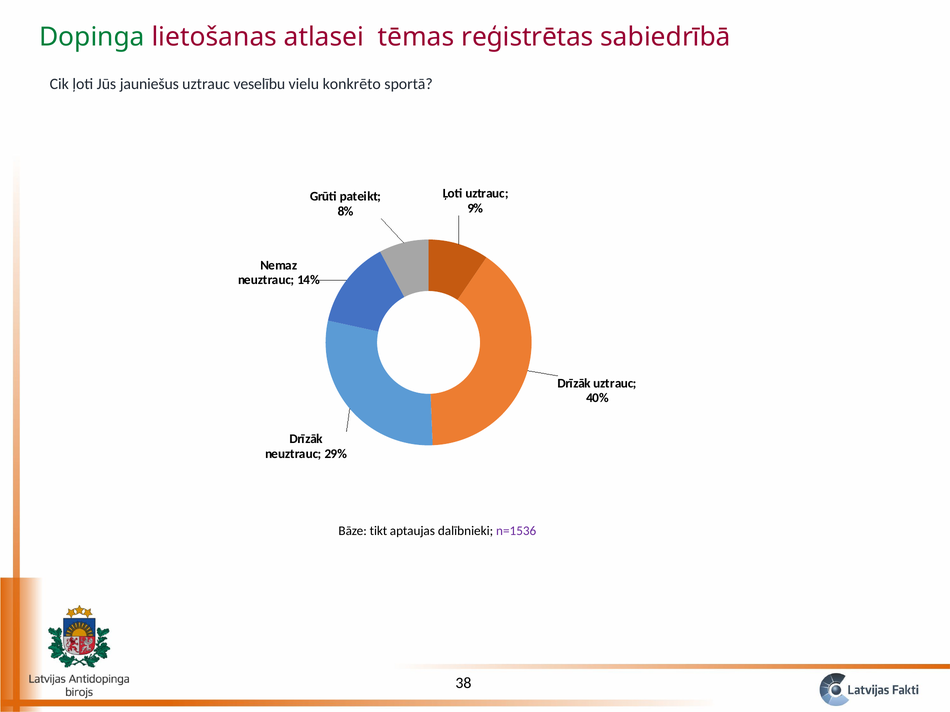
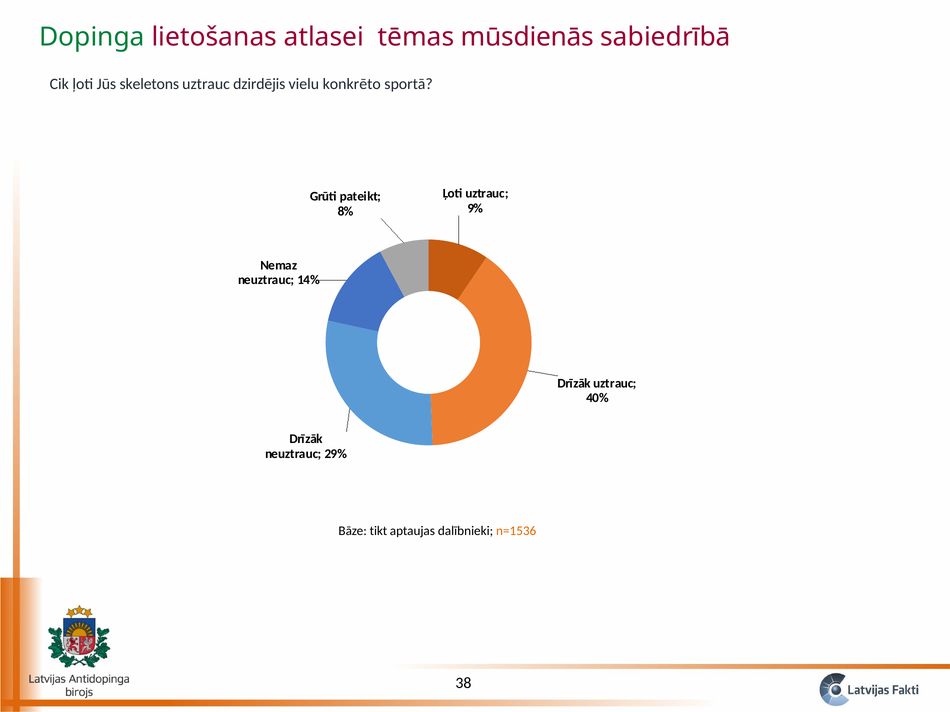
reģistrētas: reģistrētas -> mūsdienās (528, 37)
jauniešus: jauniešus -> skeletons (149, 84)
veselību: veselību -> dzirdējis (259, 84)
n=1536 colour: purple -> orange (516, 531)
